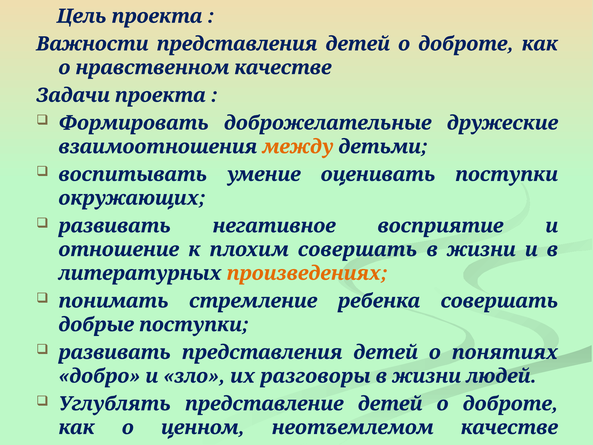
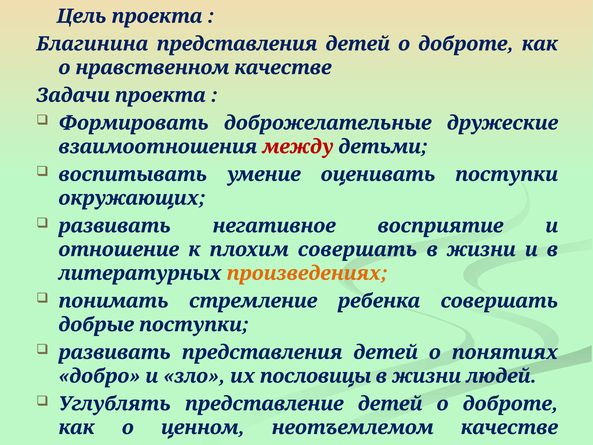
Важности: Важности -> Благинина (92, 44)
между colour: orange -> red (298, 147)
разговоры: разговоры -> пословицы (316, 376)
